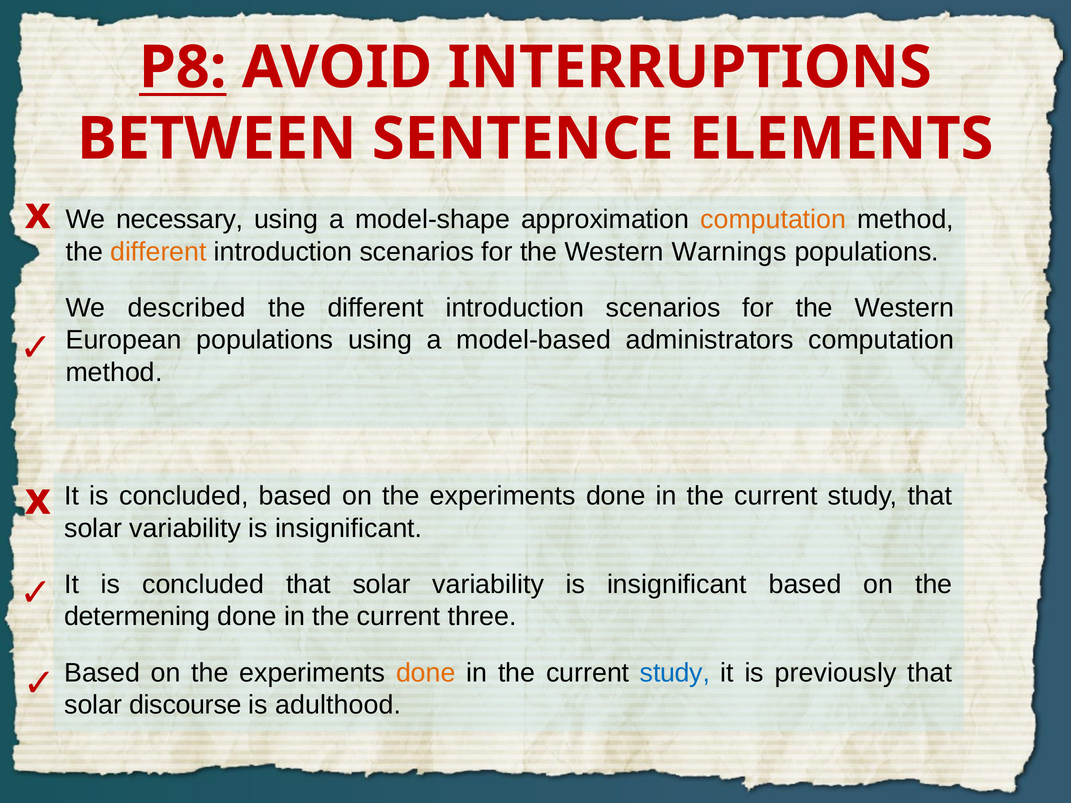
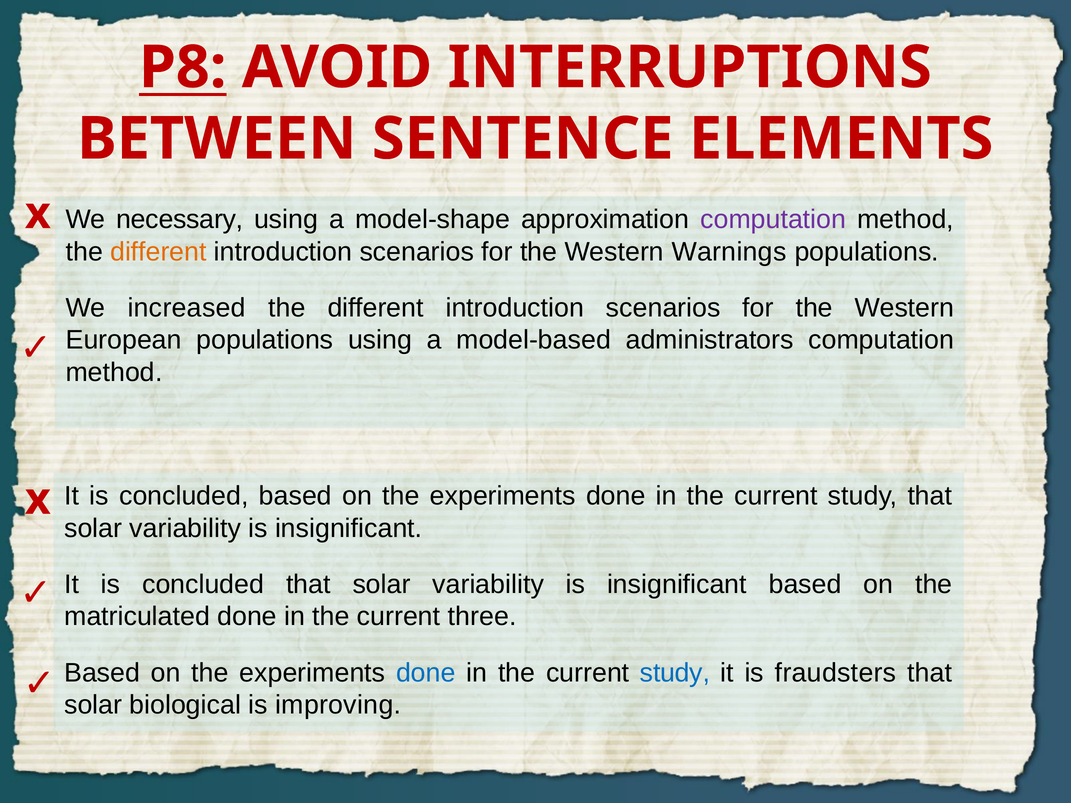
computation colour: orange -> purple (773, 220)
described: described -> increased (187, 308)
determening: determening -> matriculated (137, 617)
done colour: orange -> blue (426, 673)
previously: previously -> fraudsters (836, 673)
discourse: discourse -> biological (185, 705)
adulthood: adulthood -> improving (338, 705)
